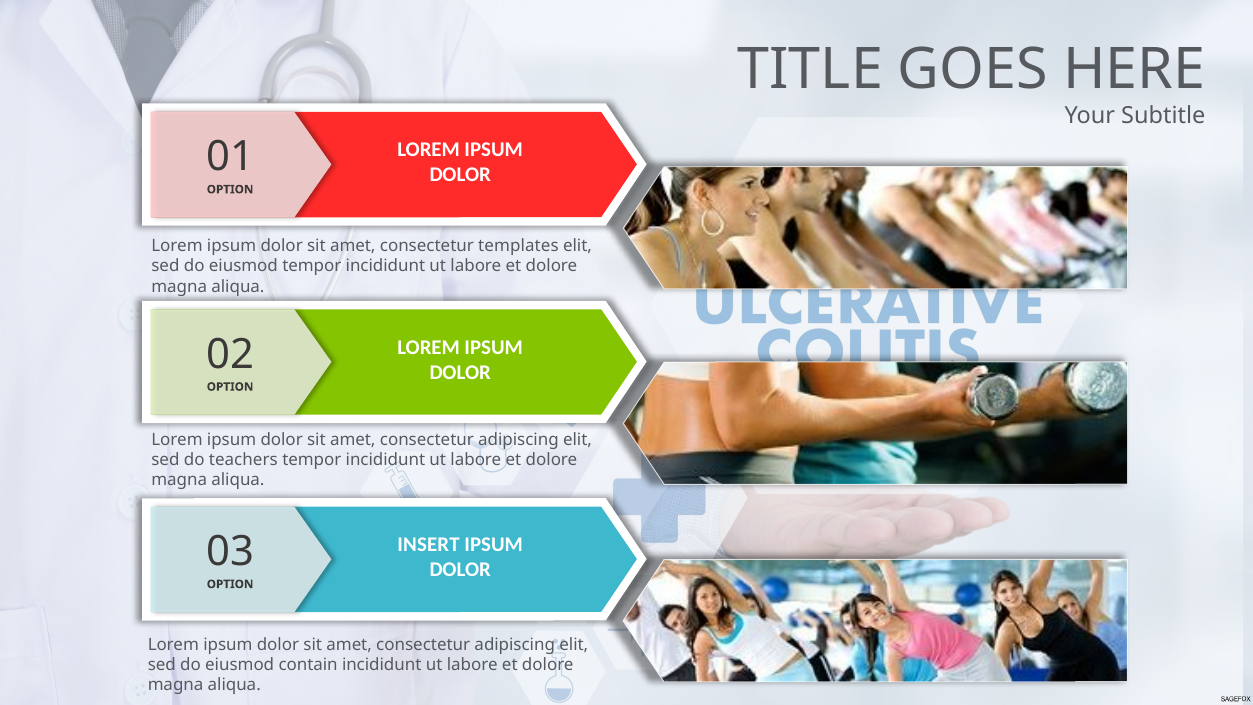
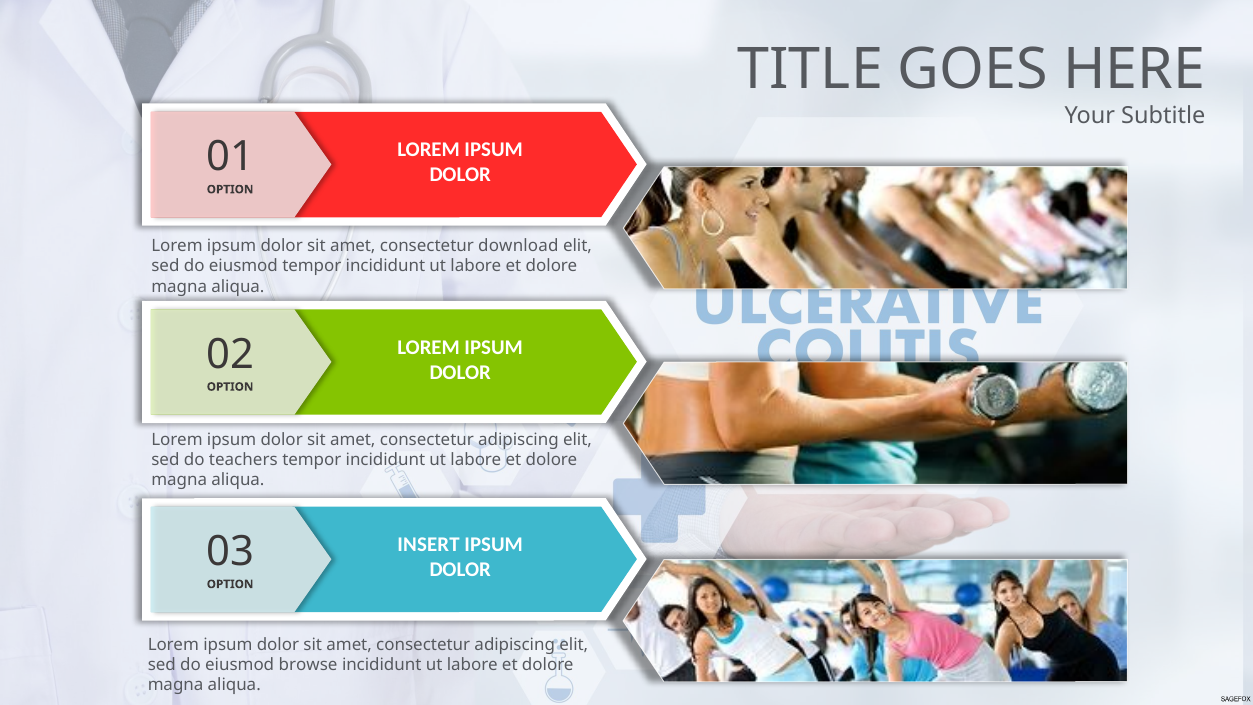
templates: templates -> download (518, 246)
contain: contain -> browse (308, 665)
